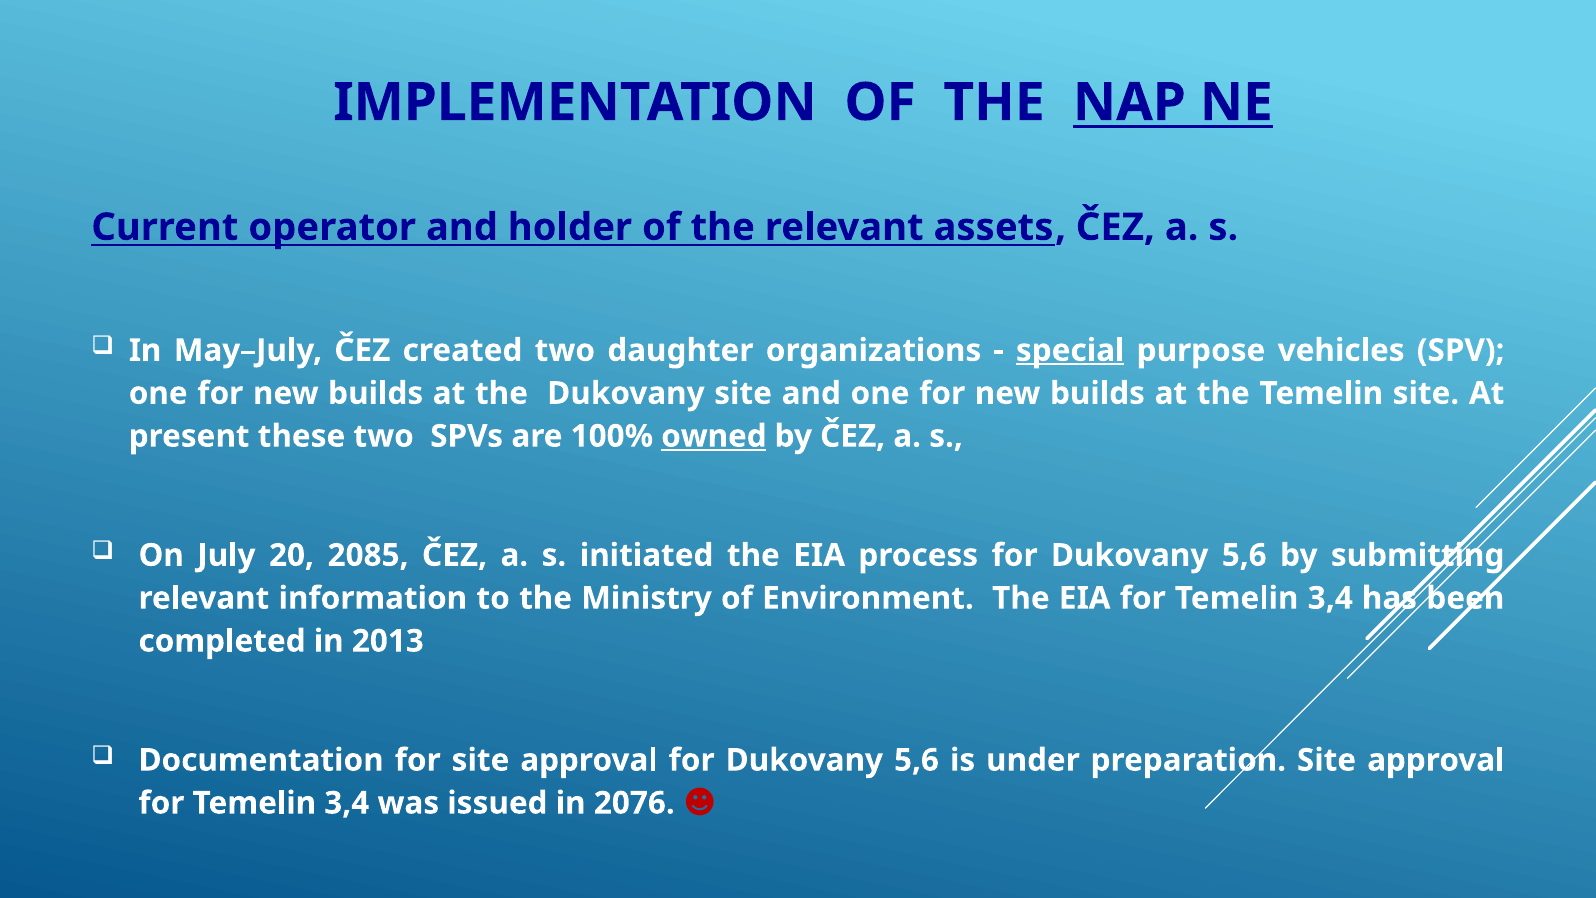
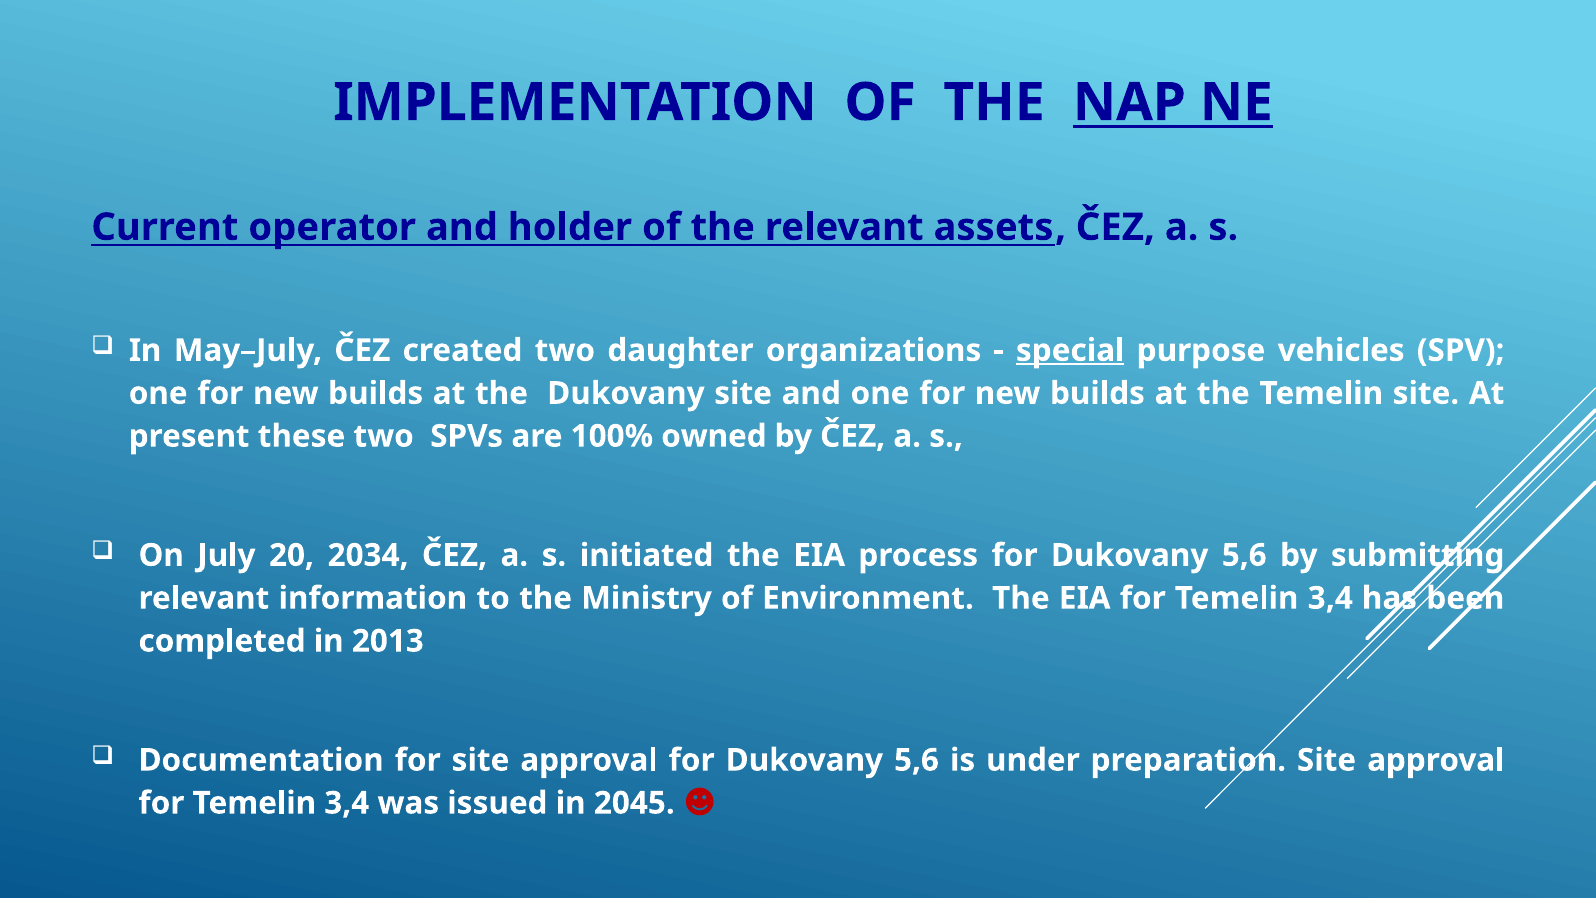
owned underline: present -> none (714, 436)
2085: 2085 -> 2034 (368, 555)
2076: 2076 -> 2045 (634, 803)
